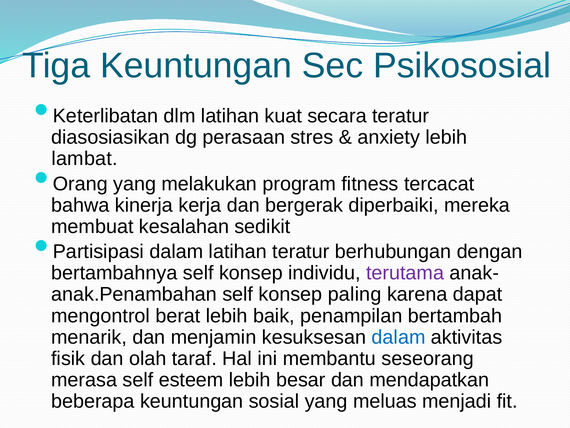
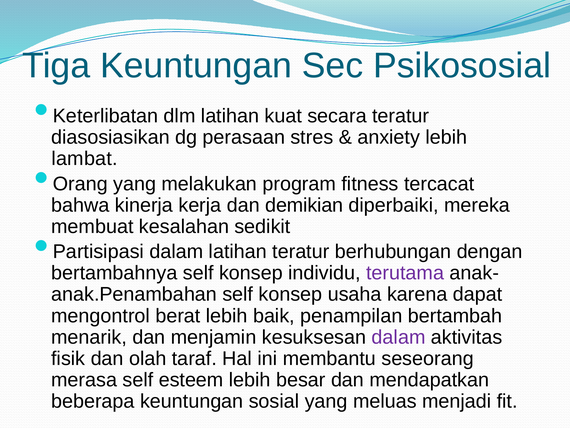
bergerak: bergerak -> demikian (304, 205)
paling: paling -> usaha (355, 294)
dalam colour: blue -> purple (399, 337)
